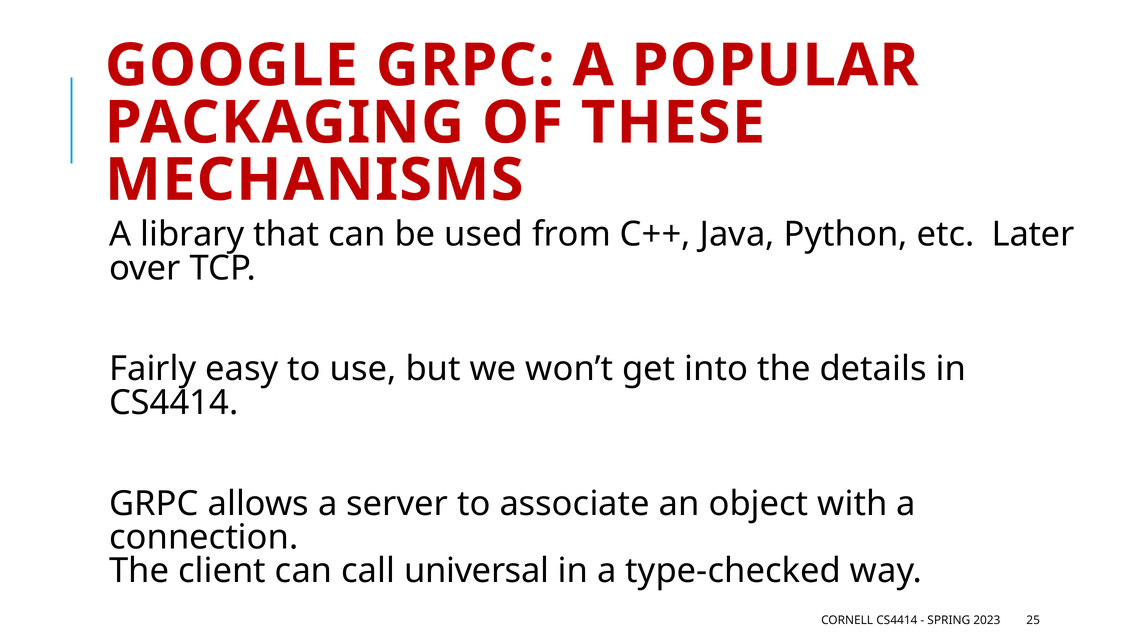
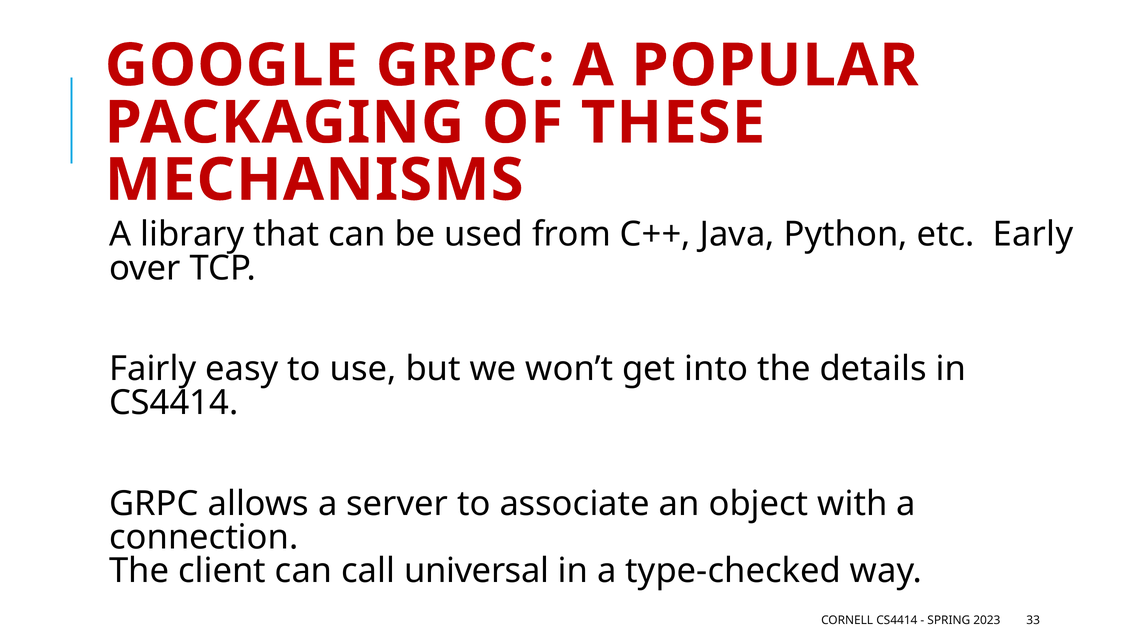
Later: Later -> Early (1033, 234)
25: 25 -> 33 (1033, 620)
